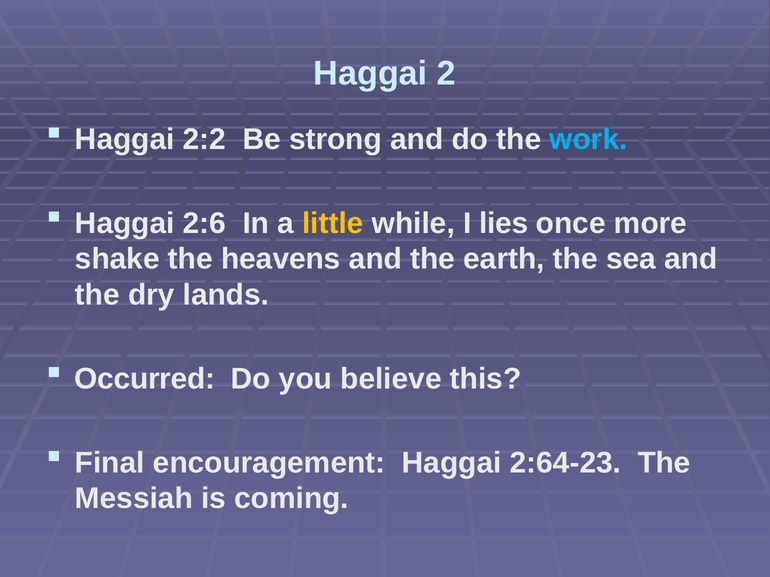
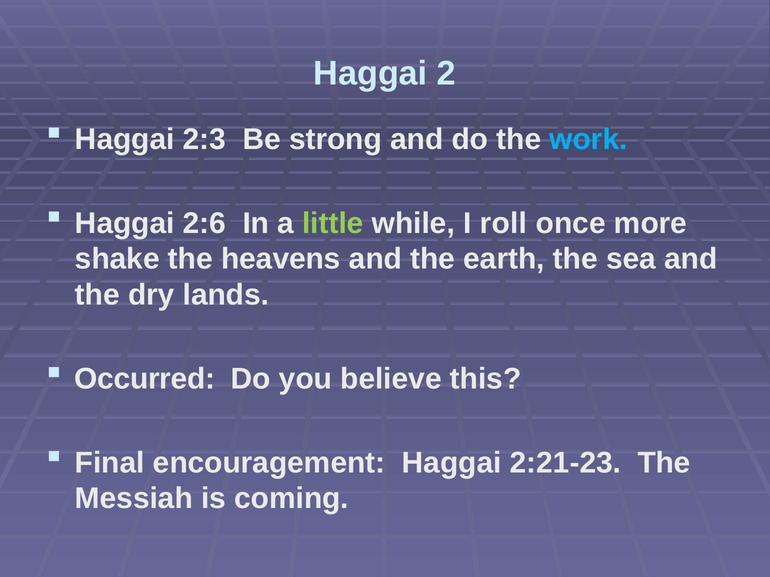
2:2: 2:2 -> 2:3 (204, 139)
little colour: yellow -> light green (333, 223)
lies: lies -> roll (503, 223)
2:64-23: 2:64-23 -> 2:21-23 (565, 463)
